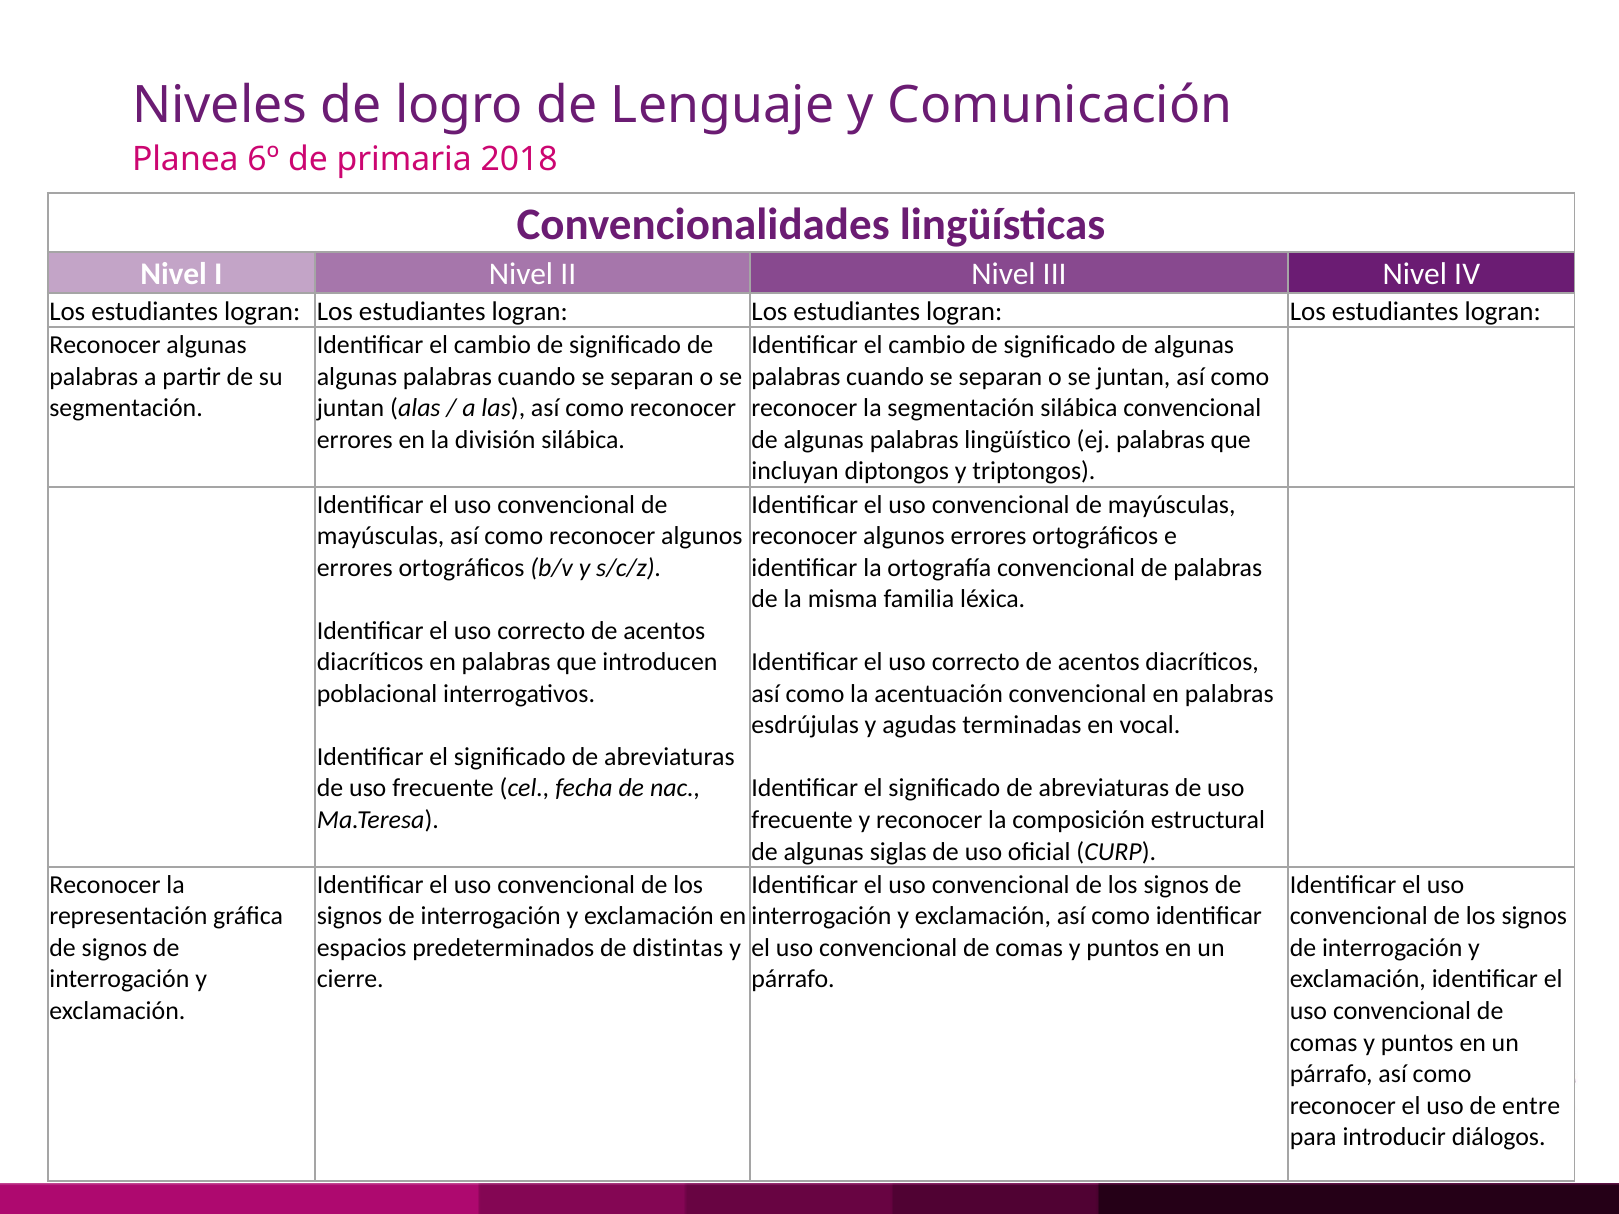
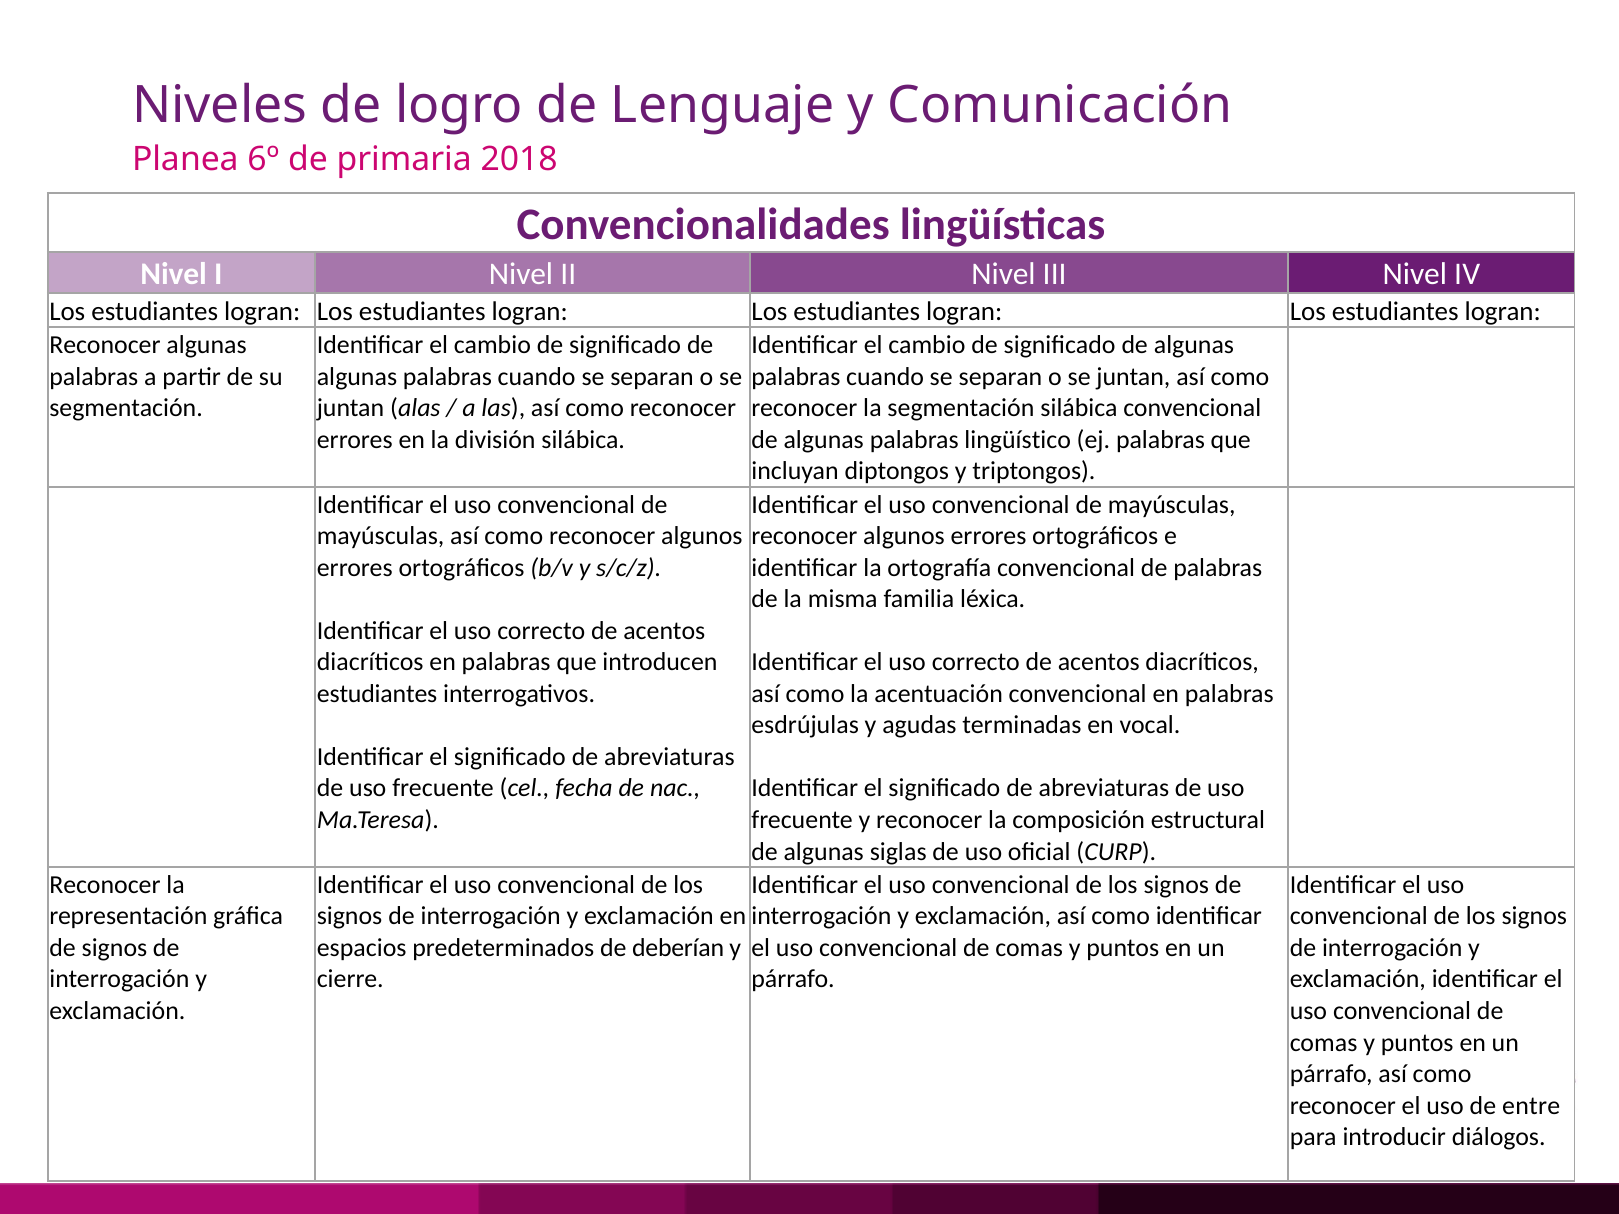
poblacional: poblacional -> estudiantes (377, 694)
distintas: distintas -> deberían (678, 948)
